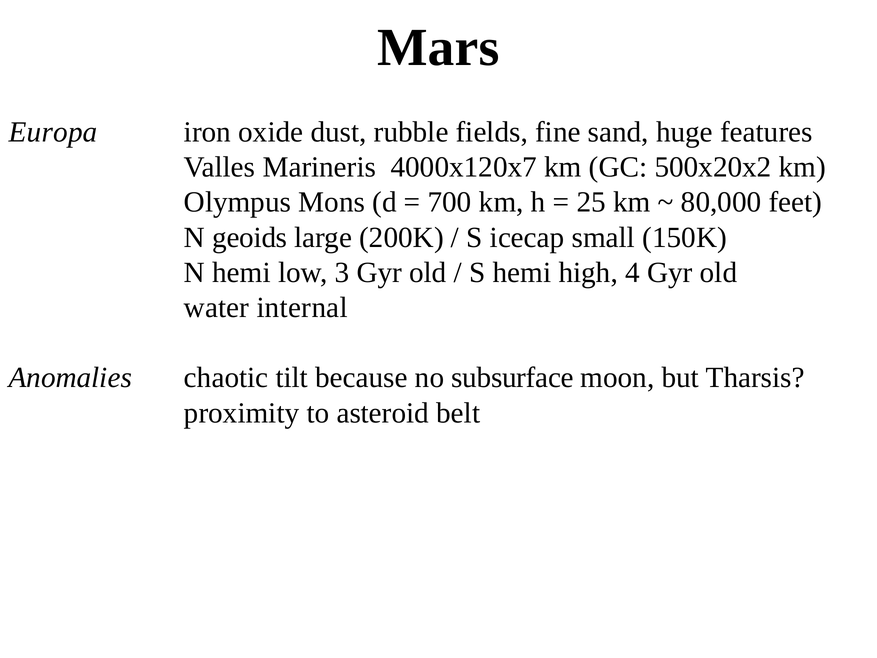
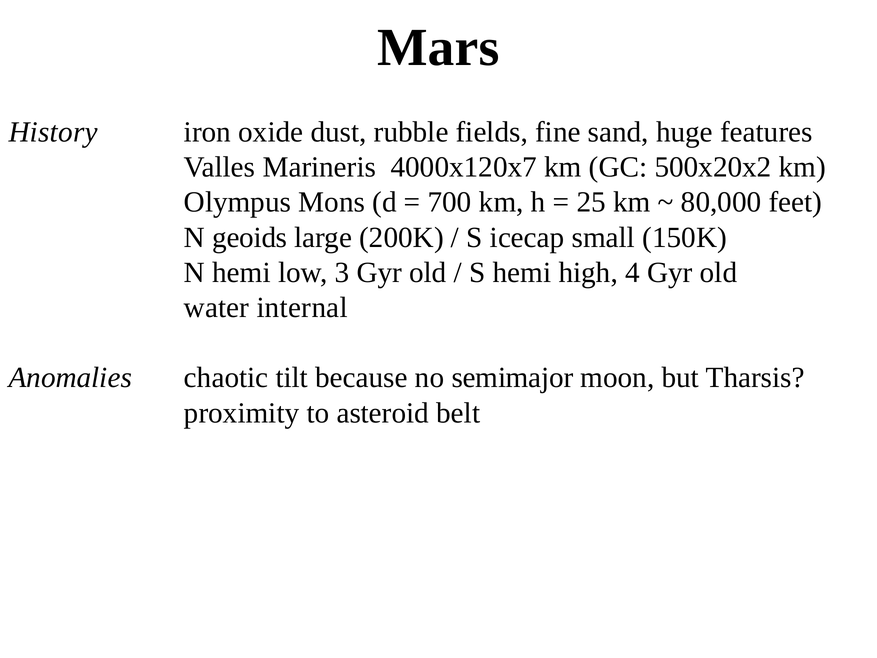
Europa: Europa -> History (53, 132)
subsurface: subsurface -> semimajor (512, 378)
